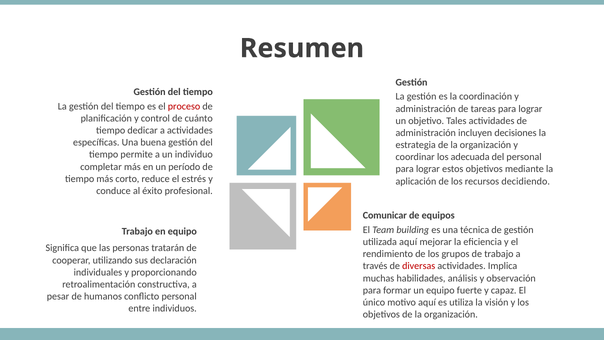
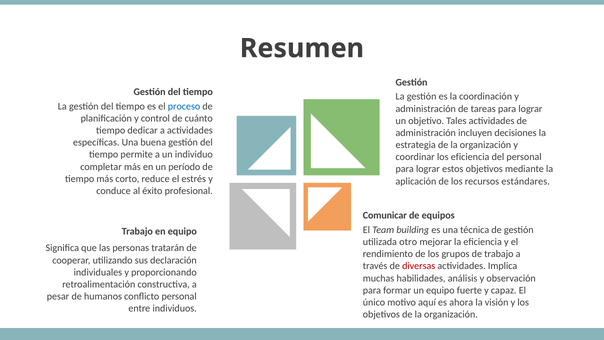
proceso colour: red -> blue (184, 106)
los adecuada: adecuada -> eficiencia (470, 157)
decidiendo: decidiendo -> estándares (526, 181)
utilizada aquí: aquí -> otro (408, 242)
utiliza: utiliza -> ahora (461, 302)
